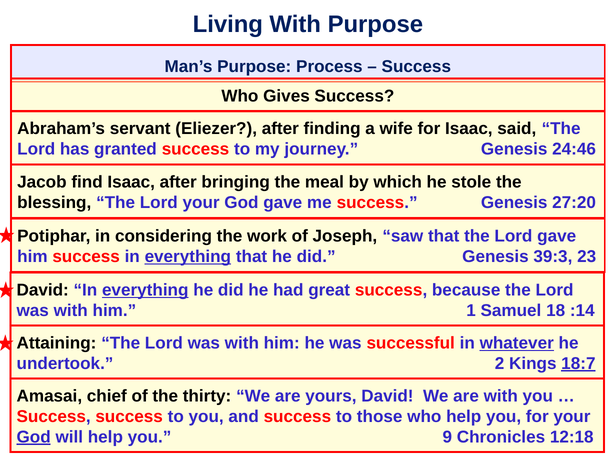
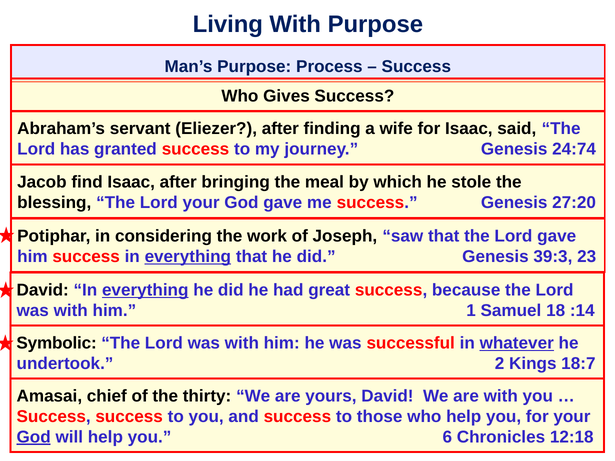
24:46: 24:46 -> 24:74 (574, 149)
Attaining: Attaining -> Symbolic (57, 343)
18:7 underline: present -> none (578, 364)
9: 9 -> 6 (447, 437)
